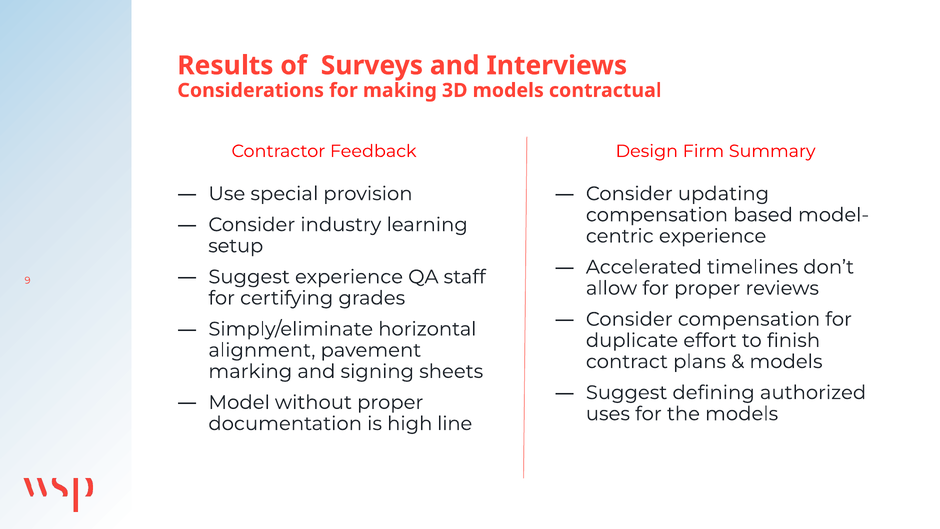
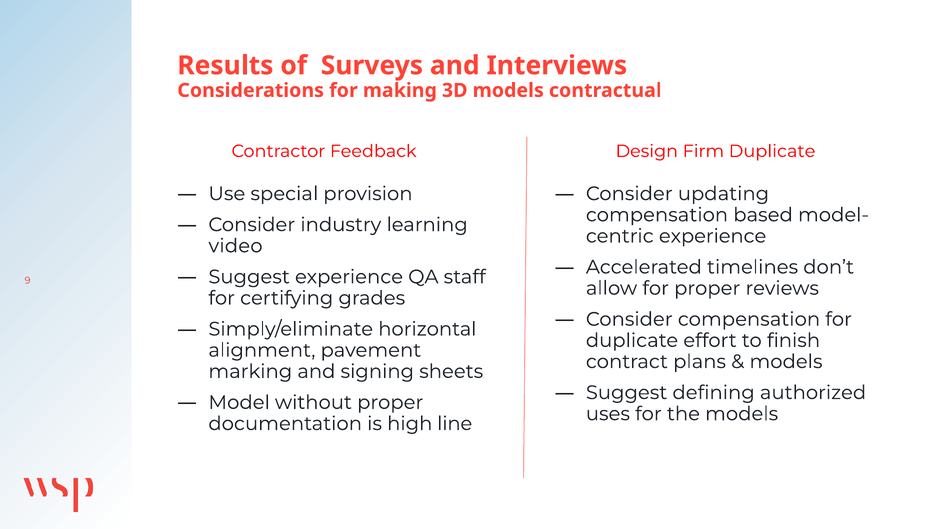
Firm Summary: Summary -> Duplicate (772, 151)
setup: setup -> video (236, 246)
